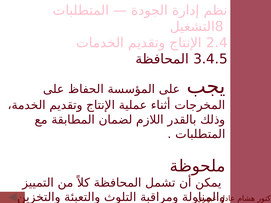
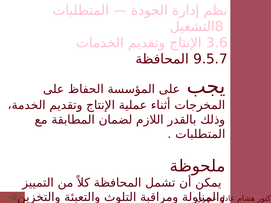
2.4: 2.4 -> 3.6 (217, 43)
3.4.5: 3.4.5 -> 9.5.7 (210, 59)
